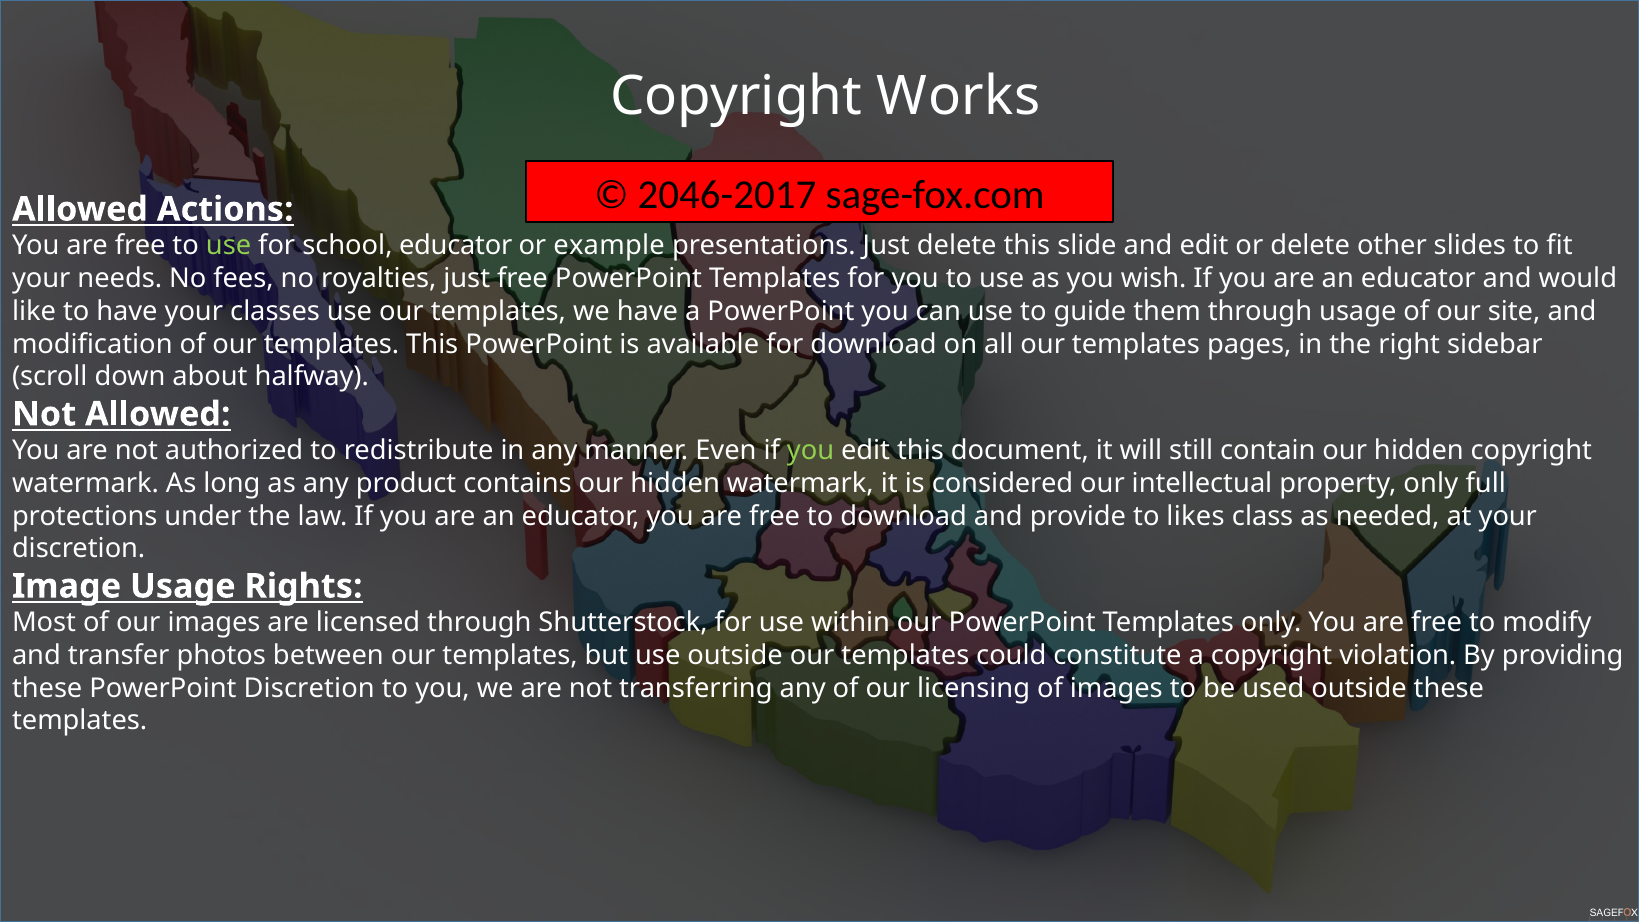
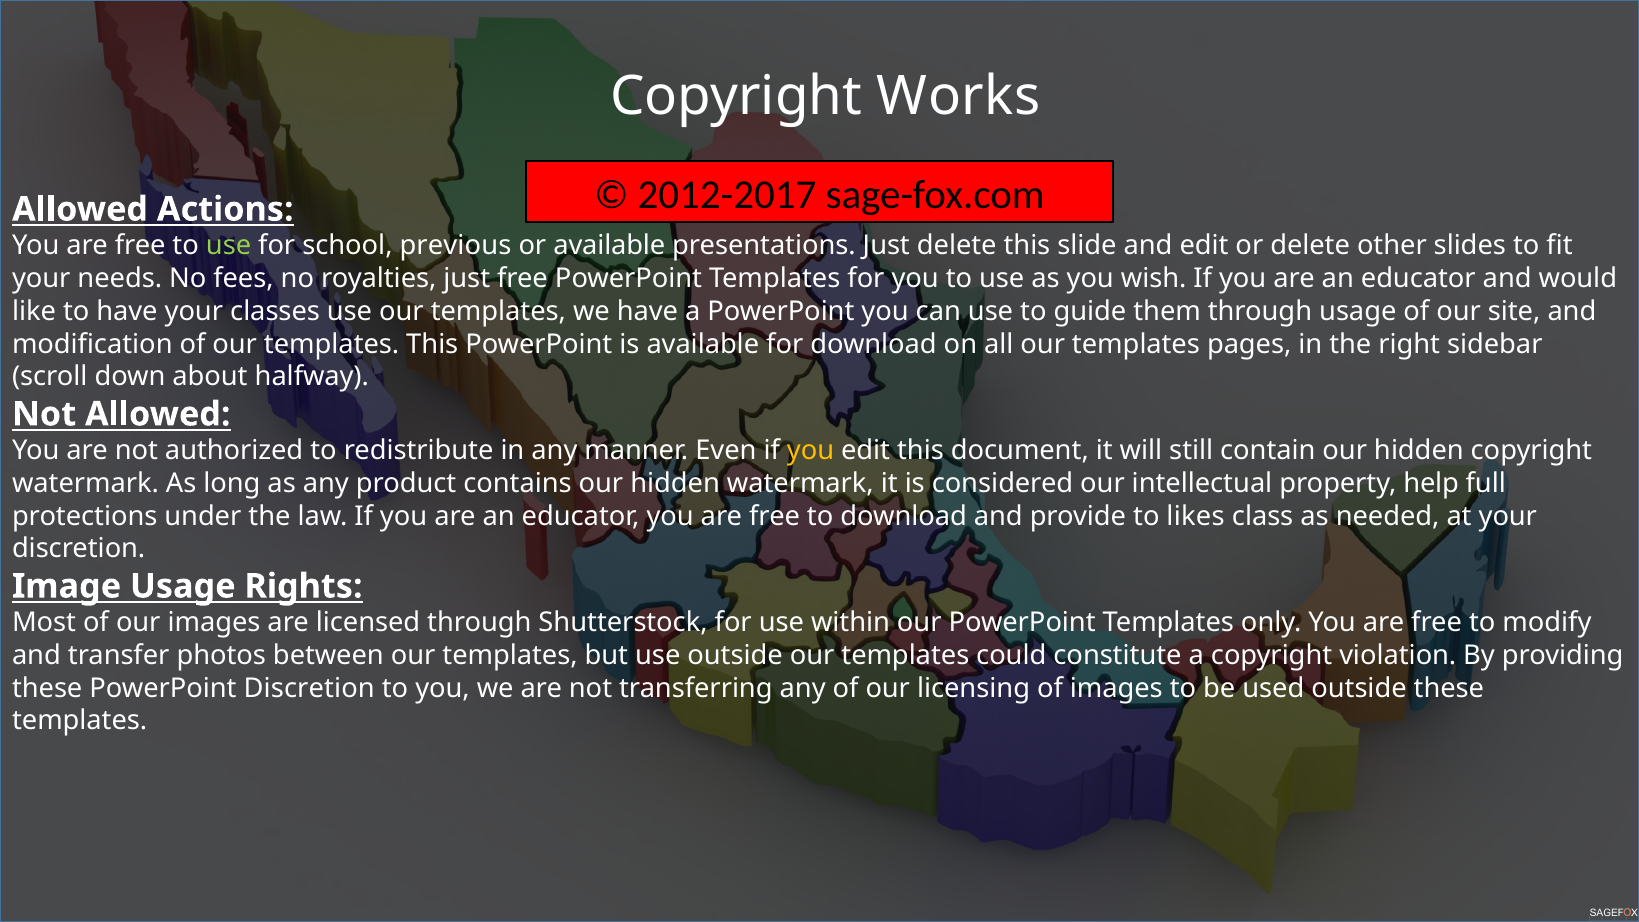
2046-2017: 2046-2017 -> 2012-2017 (727, 194)
school educator: educator -> previous (455, 246)
or example: example -> available (609, 246)
you colour: light green -> yellow (811, 451)
property only: only -> help (1431, 483)
